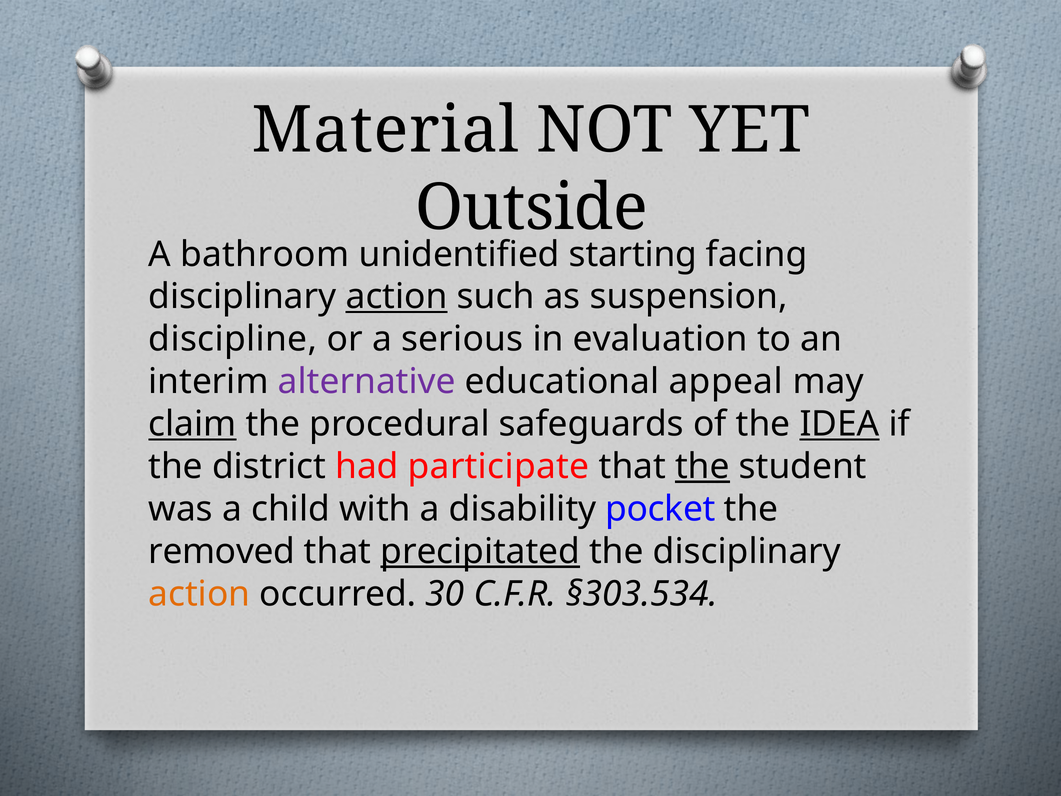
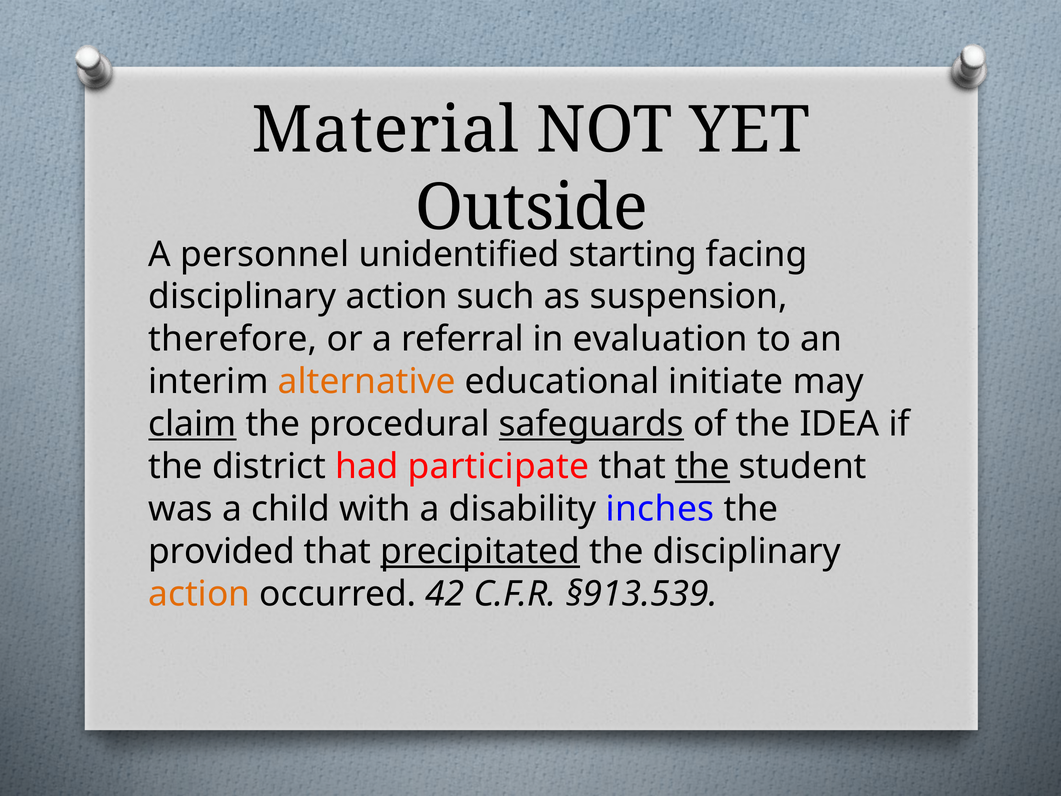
bathroom: bathroom -> personnel (265, 254)
action underline: present -> none (397, 297)
discipline: discipline -> therefore (233, 339)
serious: serious -> referral (462, 339)
alternative colour: purple -> orange (367, 382)
appeal: appeal -> initiate (726, 382)
safeguards underline: none -> present (591, 424)
IDEA underline: present -> none (840, 424)
pocket: pocket -> inches (660, 509)
removed: removed -> provided (222, 551)
30: 30 -> 42 (445, 594)
§303.534: §303.534 -> §913.539 (642, 594)
